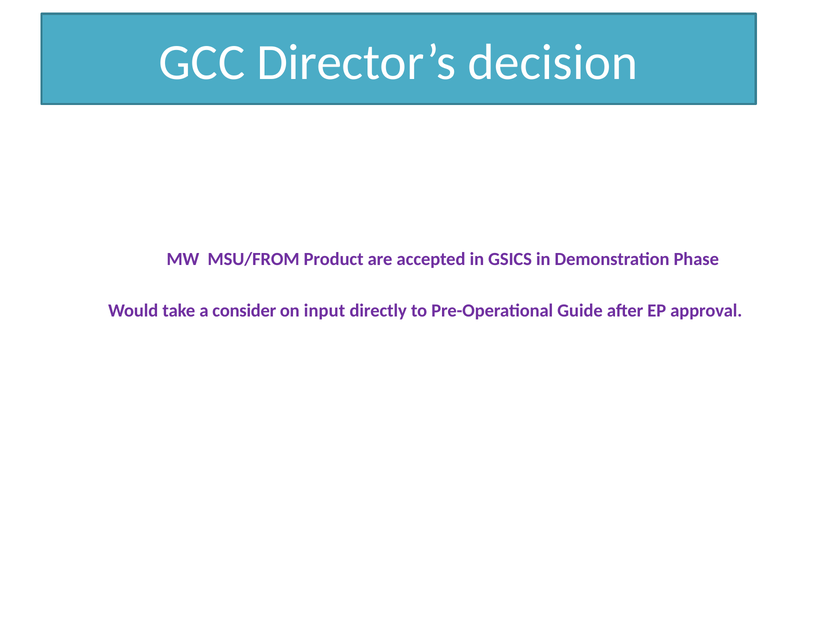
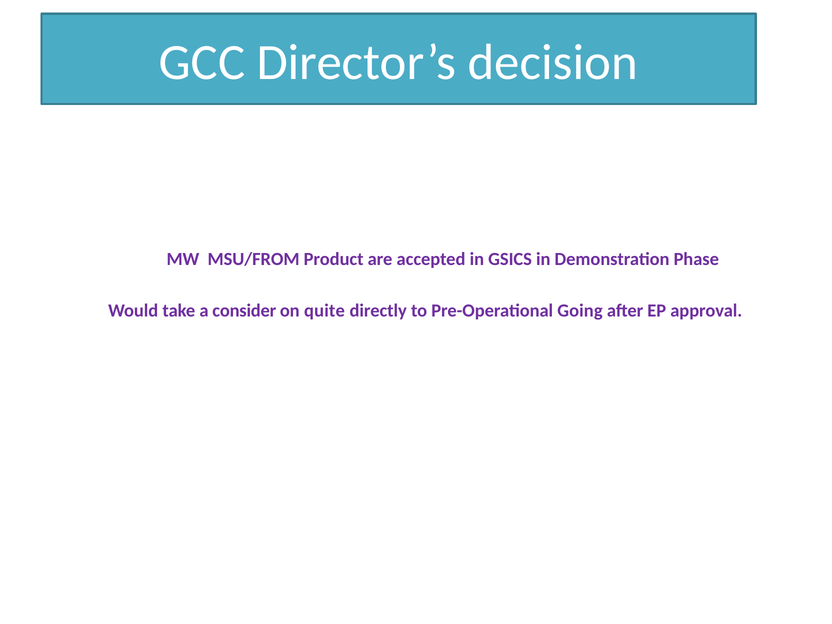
input: input -> quite (324, 311)
Guide: Guide -> Going (580, 311)
